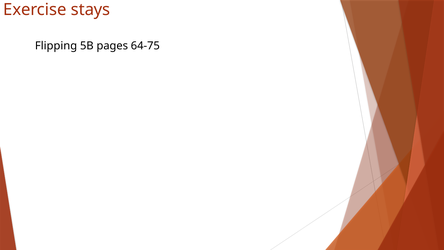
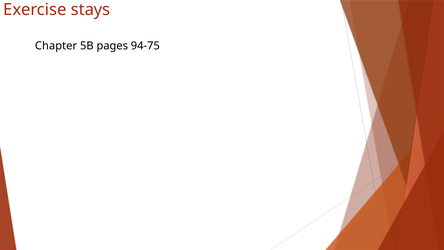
Flipping: Flipping -> Chapter (56, 46)
64-75: 64-75 -> 94-75 (145, 46)
